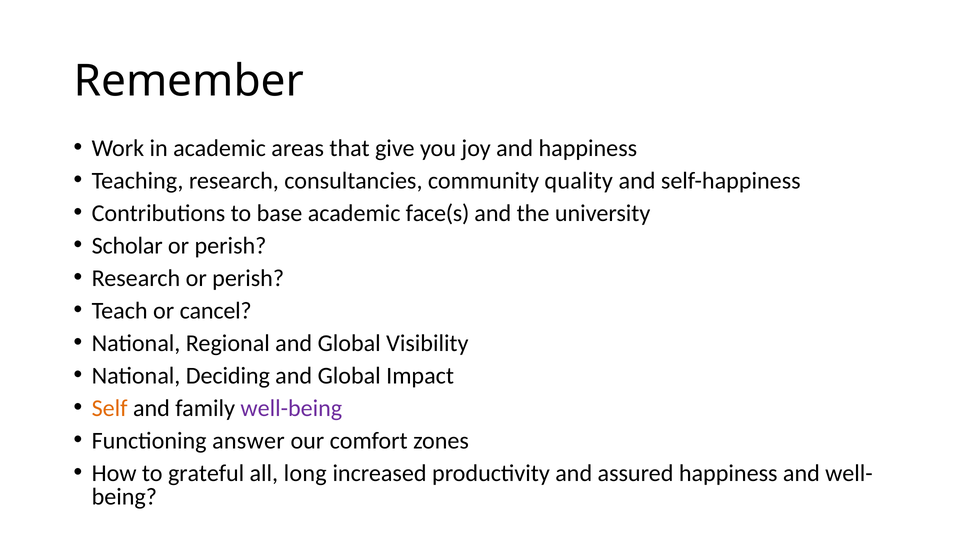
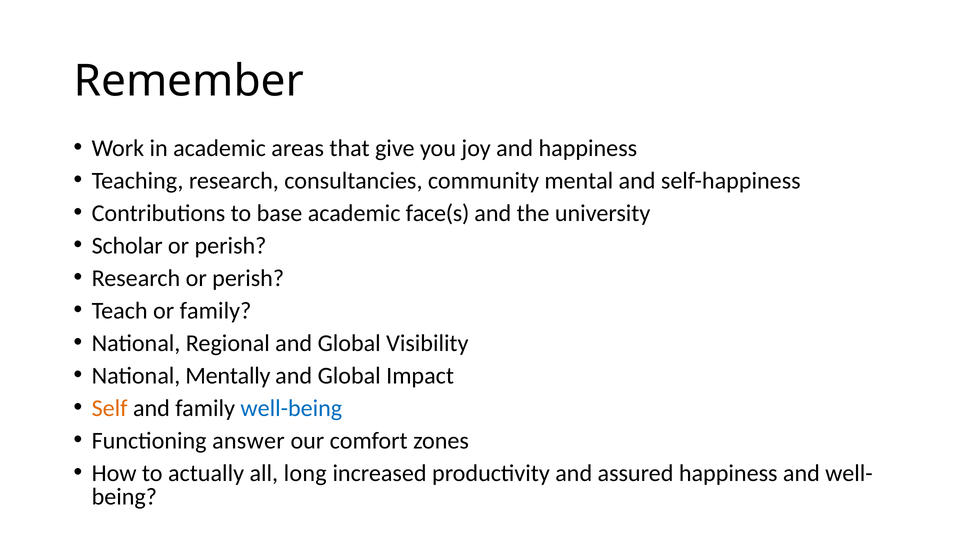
quality: quality -> mental (579, 181)
or cancel: cancel -> family (216, 311)
Deciding: Deciding -> Mentally (228, 376)
well-being colour: purple -> blue (291, 408)
grateful: grateful -> actually (206, 473)
